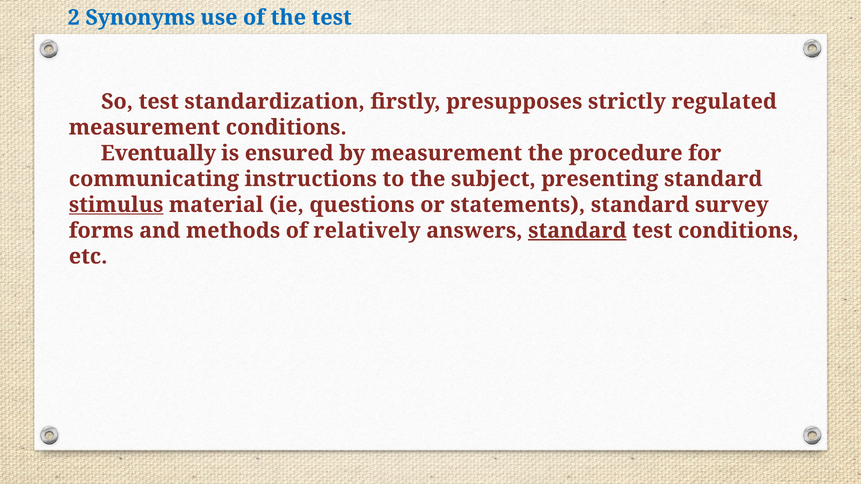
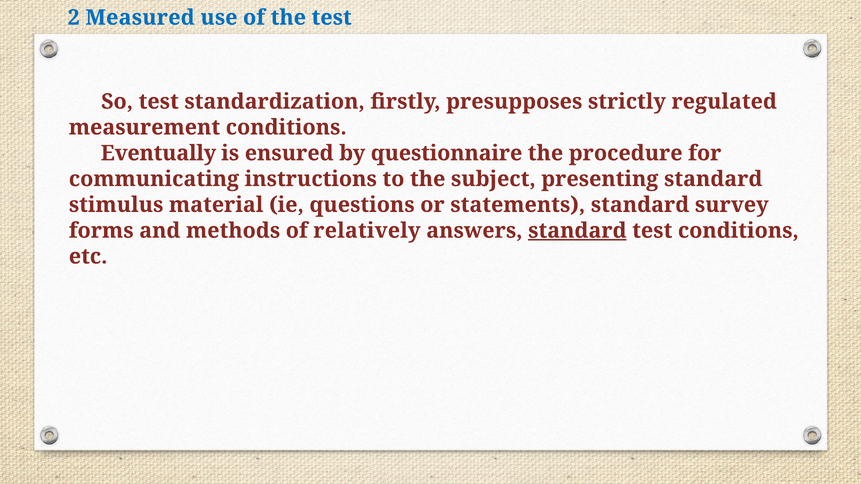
Synonyms: Synonyms -> Measured (140, 18)
by measurement: measurement -> questionnaire (447, 153)
stimulus underline: present -> none (116, 205)
